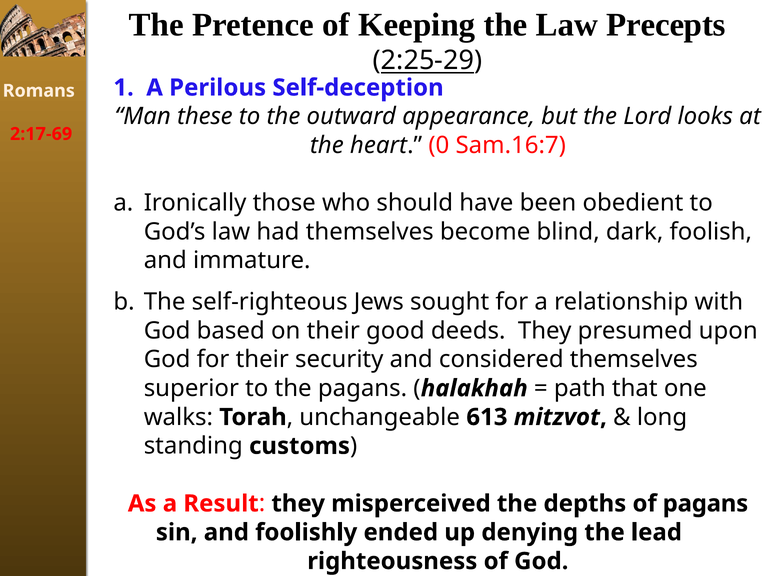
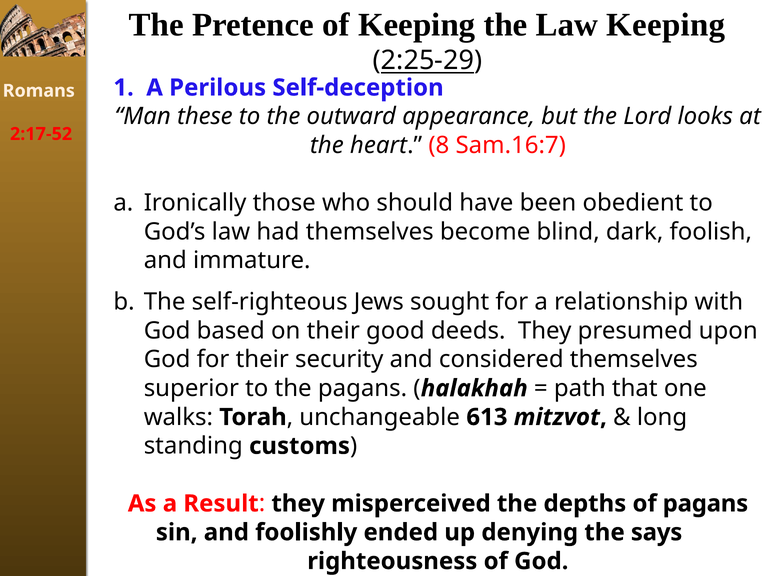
Law Precepts: Precepts -> Keeping (666, 25)
2:17-69: 2:17-69 -> 2:17-52 (41, 134)
0: 0 -> 8 (439, 145)
lead: lead -> says (657, 532)
